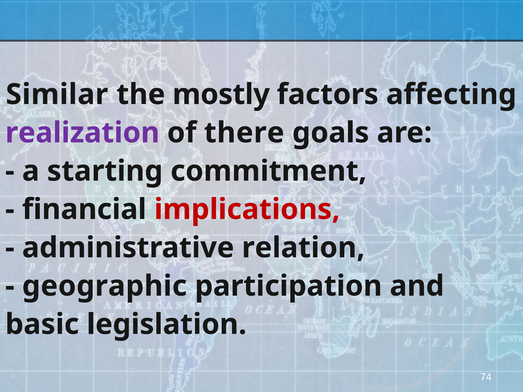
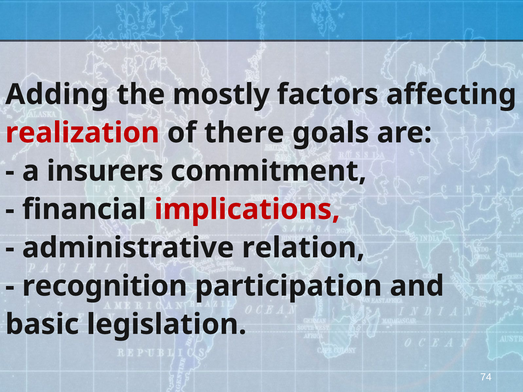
Similar: Similar -> Adding (57, 94)
realization colour: purple -> red (82, 133)
starting: starting -> insurers (105, 171)
geographic: geographic -> recognition (105, 286)
